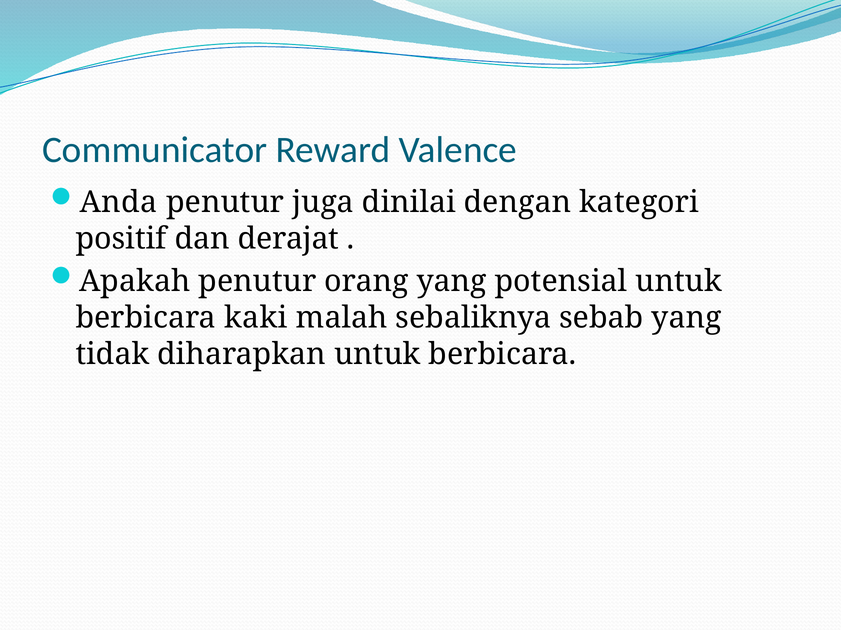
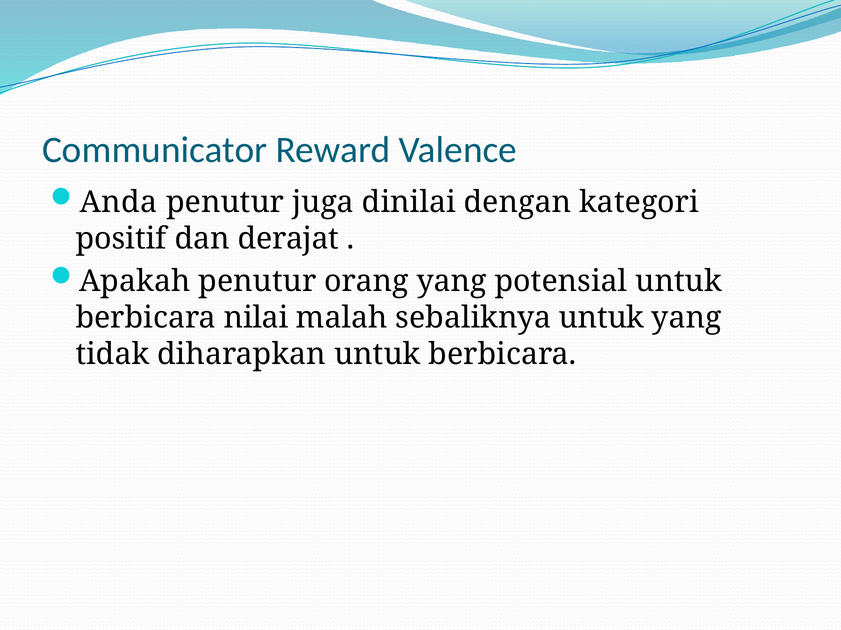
kaki: kaki -> nilai (256, 318)
sebaliknya sebab: sebab -> untuk (602, 318)
